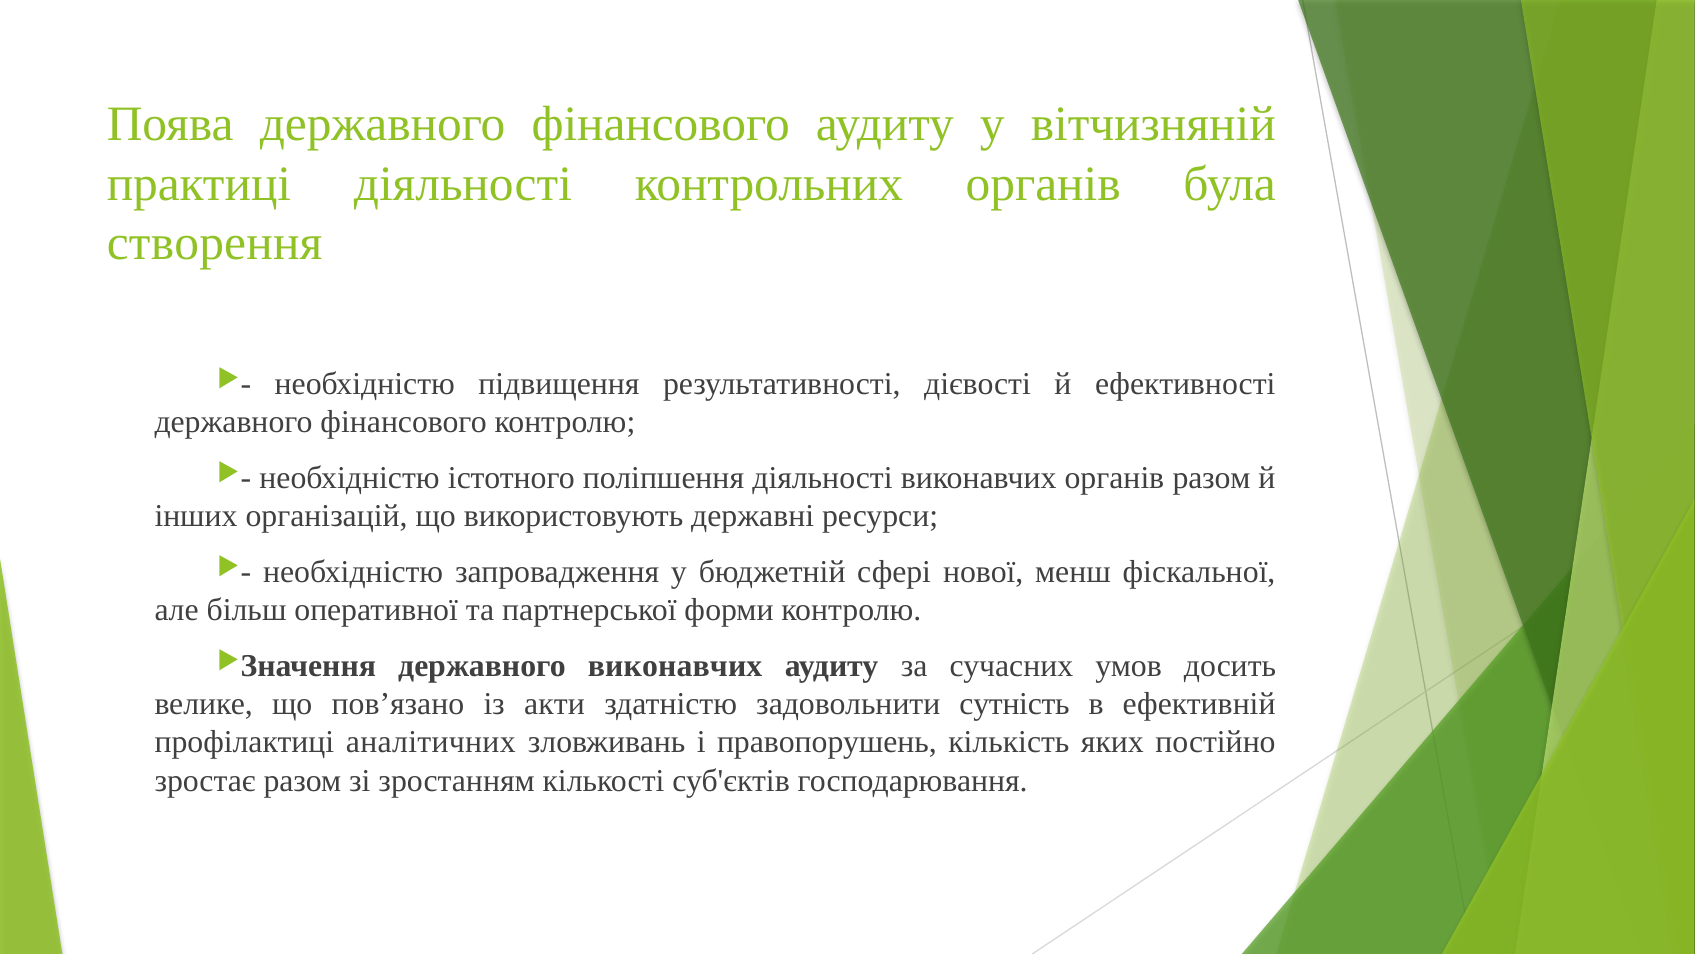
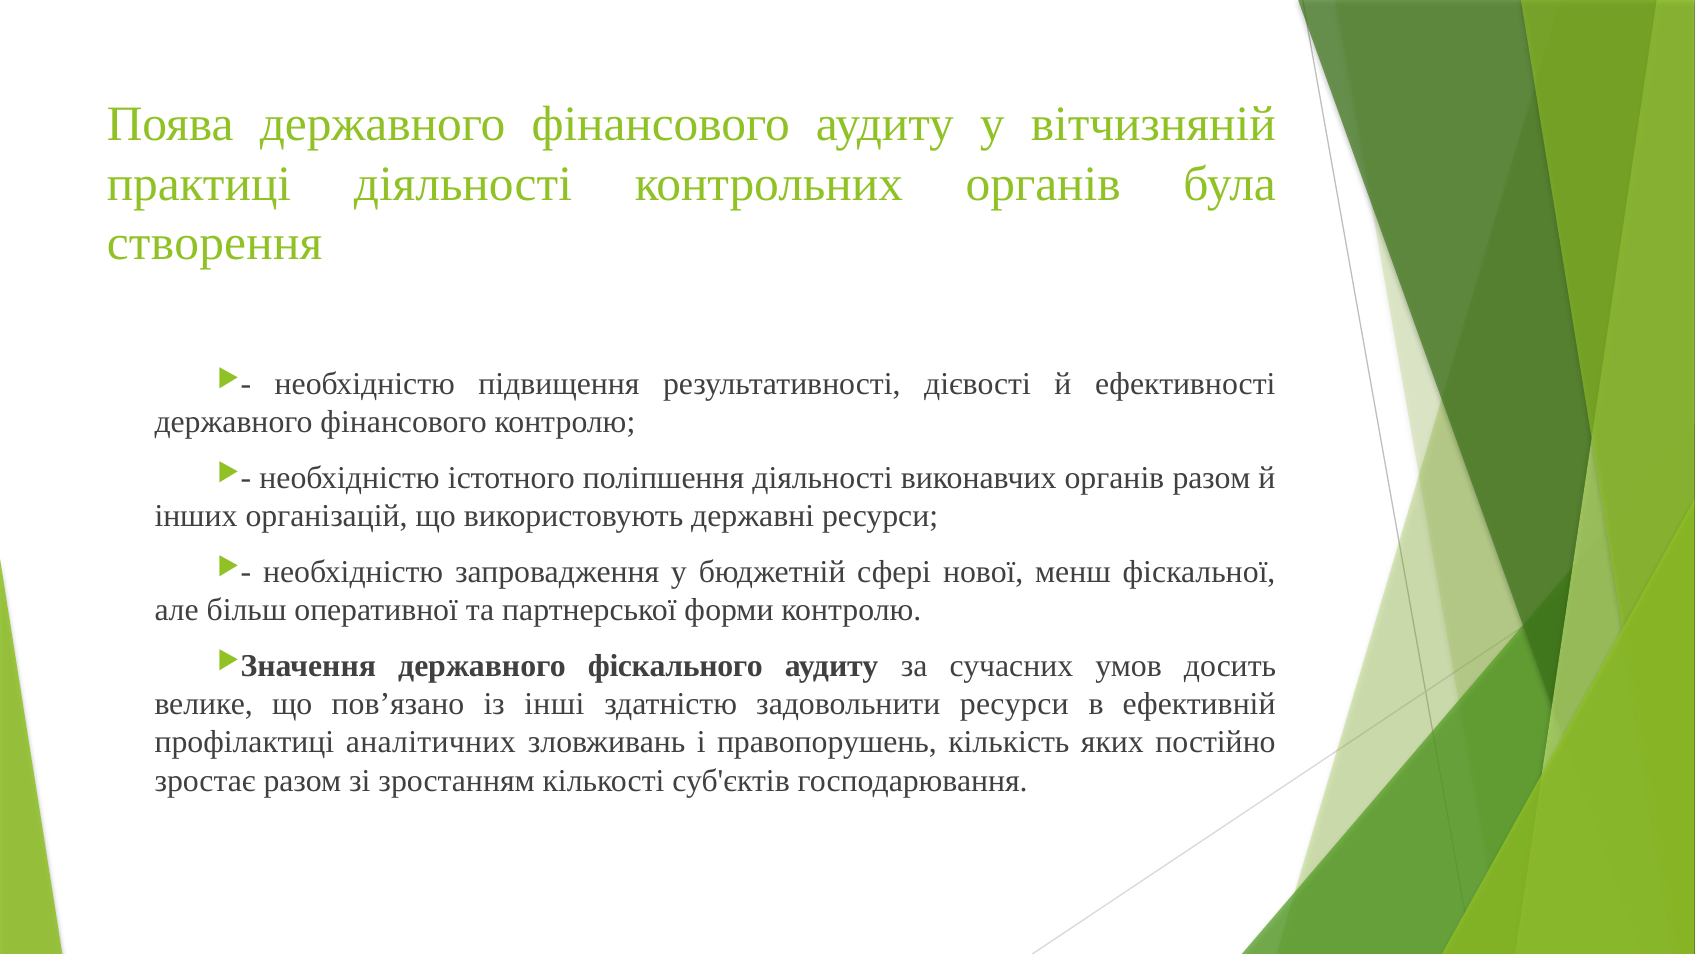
державного виконавчих: виконавчих -> фіскального (675, 666)
акти: акти -> інші (554, 704)
задовольнити сутність: сутність -> ресурси (1014, 704)
